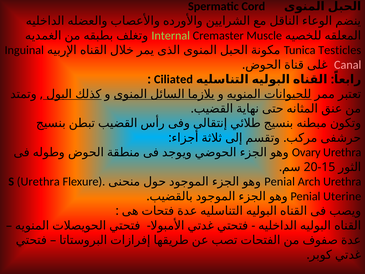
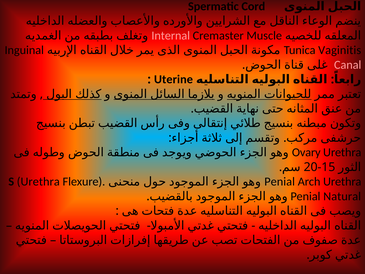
Internal colour: light green -> pink (171, 36)
Testicles: Testicles -> Vaginitis (340, 50)
Ciliated: Ciliated -> Uterine (173, 79)
Uterine: Uterine -> Natural (342, 196)
